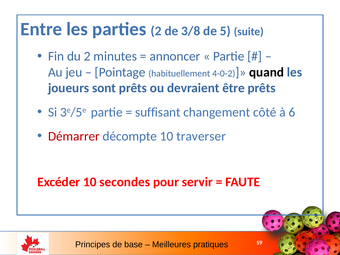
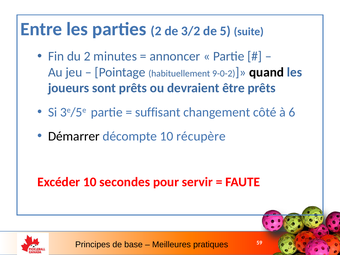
3/8: 3/8 -> 3/2 (191, 31)
4-0-2: 4-0-2 -> 9-0-2 (224, 73)
Démarrer colour: red -> black (74, 136)
traverser: traverser -> récupère (201, 136)
